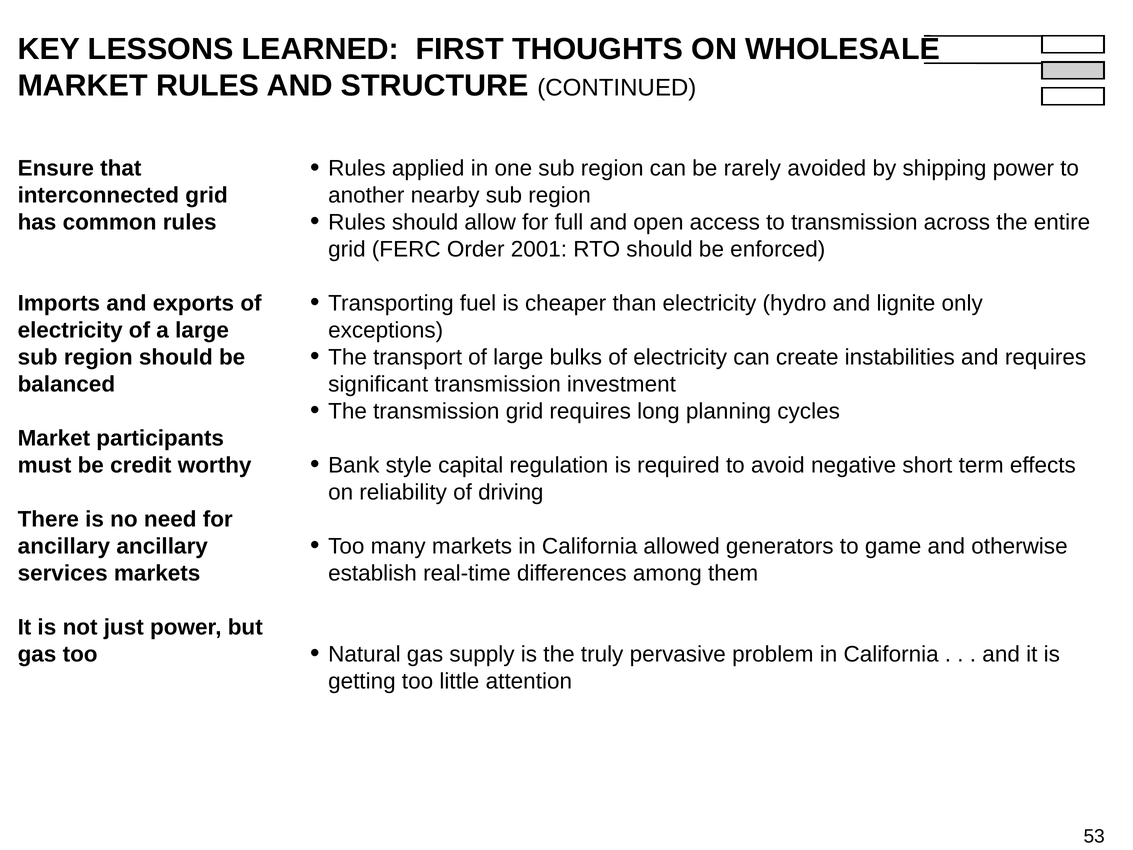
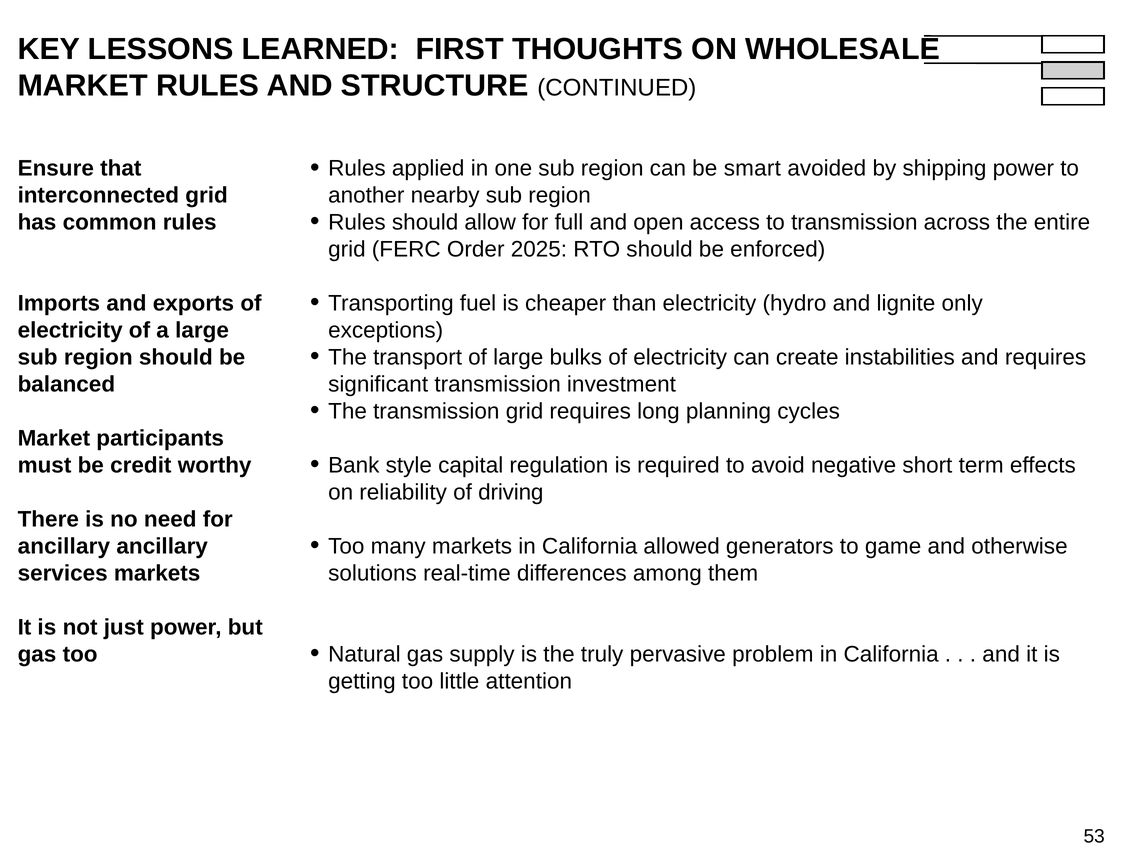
rarely: rarely -> smart (752, 168)
2001: 2001 -> 2025 (539, 249)
establish: establish -> solutions (373, 573)
